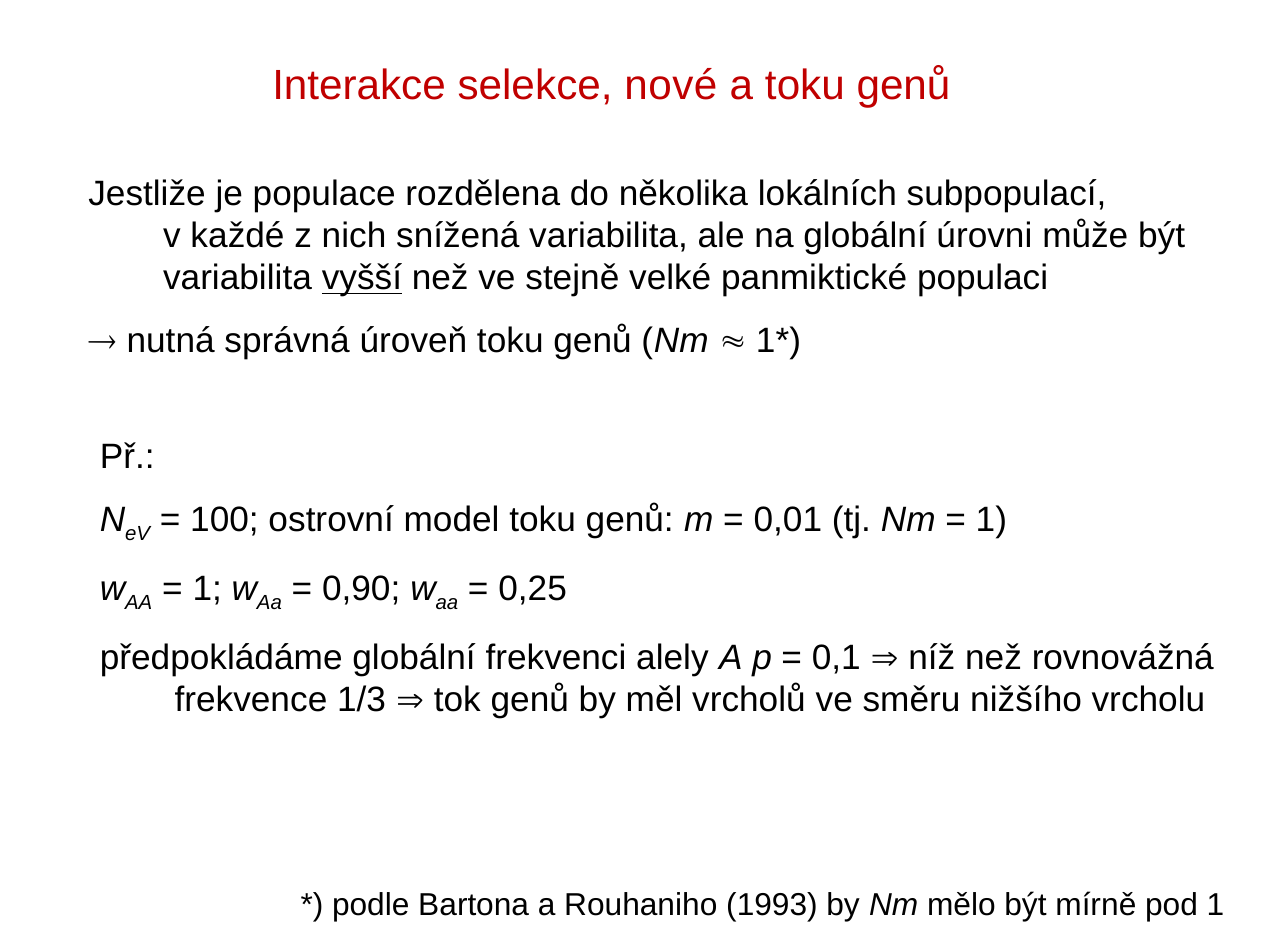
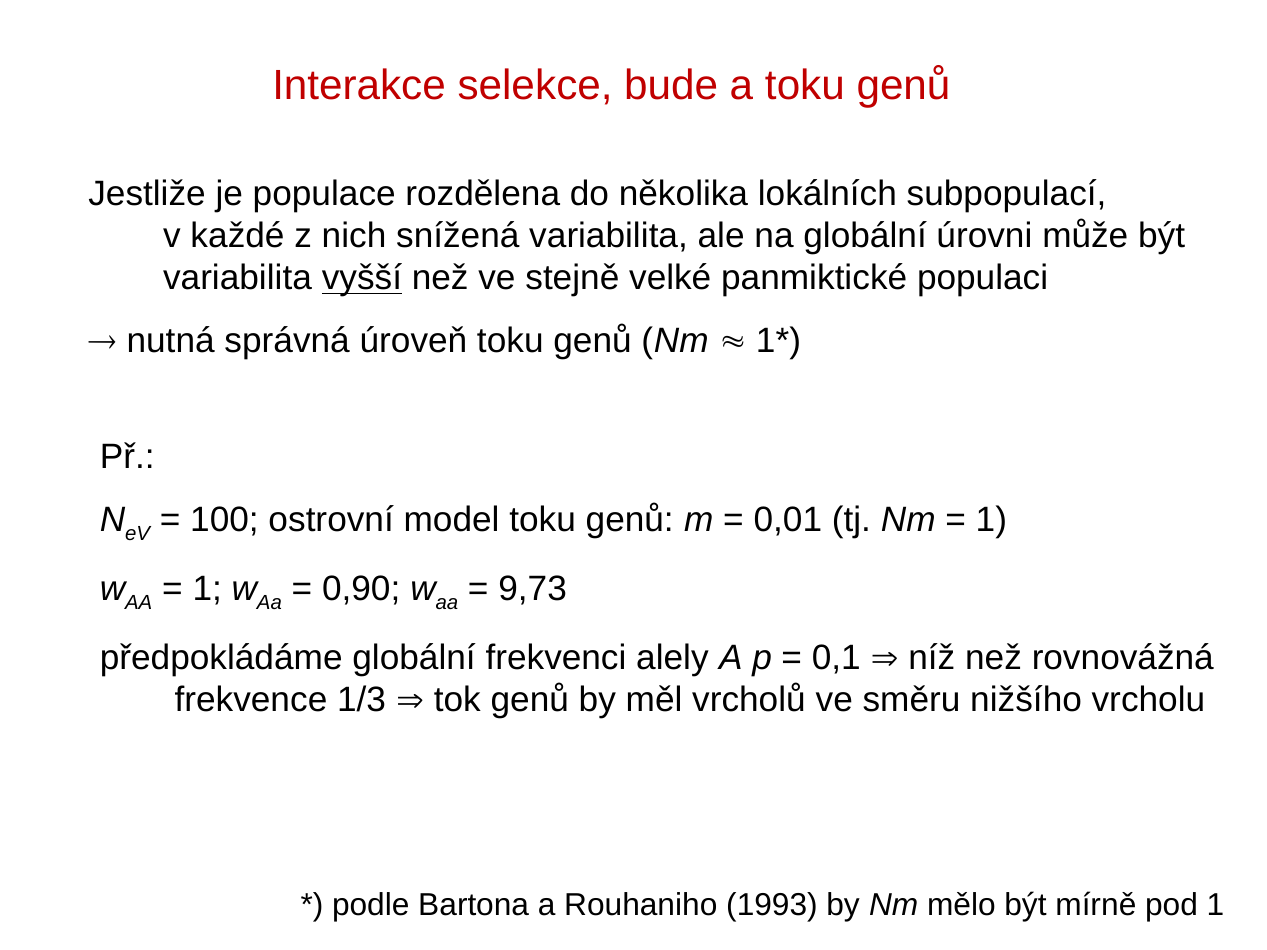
nové: nové -> bude (671, 86)
0,25: 0,25 -> 9,73 (533, 589)
